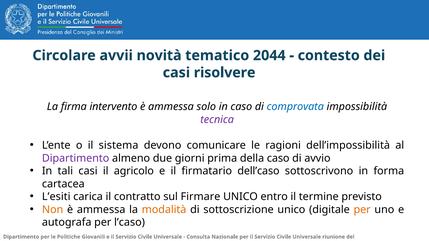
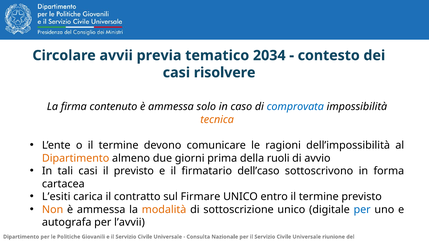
novità: novità -> previa (159, 56)
2044: 2044 -> 2034 (269, 56)
intervento: intervento -> contenuto (113, 107)
tecnica colour: purple -> orange (217, 120)
o il sistema: sistema -> termine (119, 145)
Dipartimento colour: purple -> orange (76, 158)
della caso: caso -> ruoli (278, 158)
il agricolo: agricolo -> previsto (134, 171)
per colour: orange -> blue (362, 210)
l’caso: l’caso -> l’avvii (129, 223)
